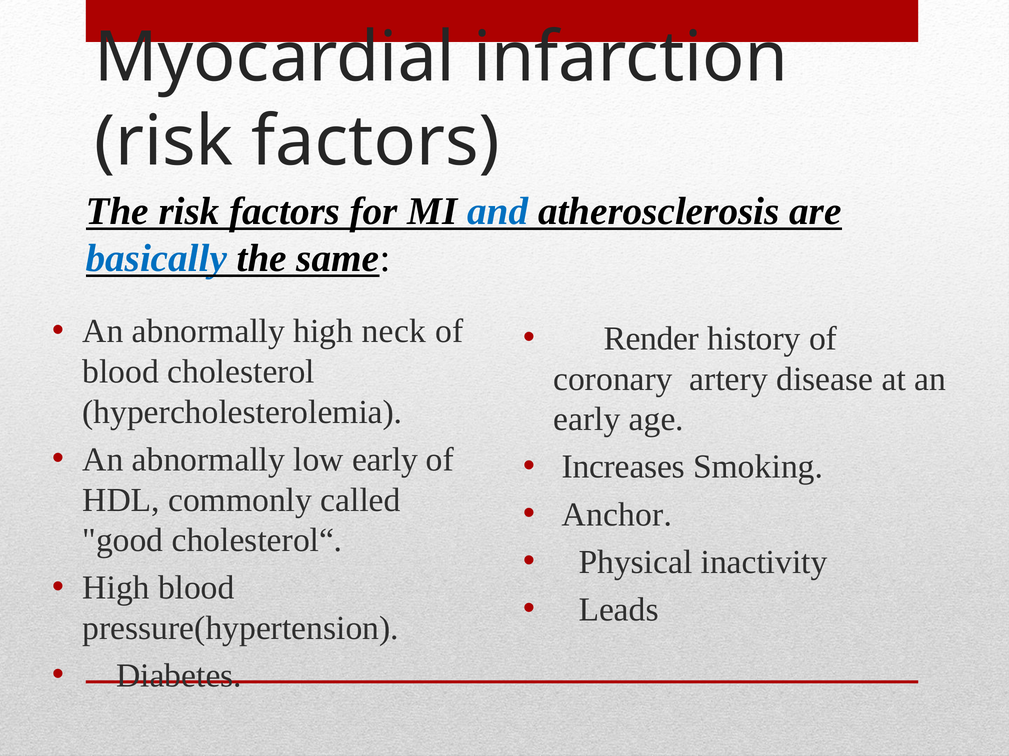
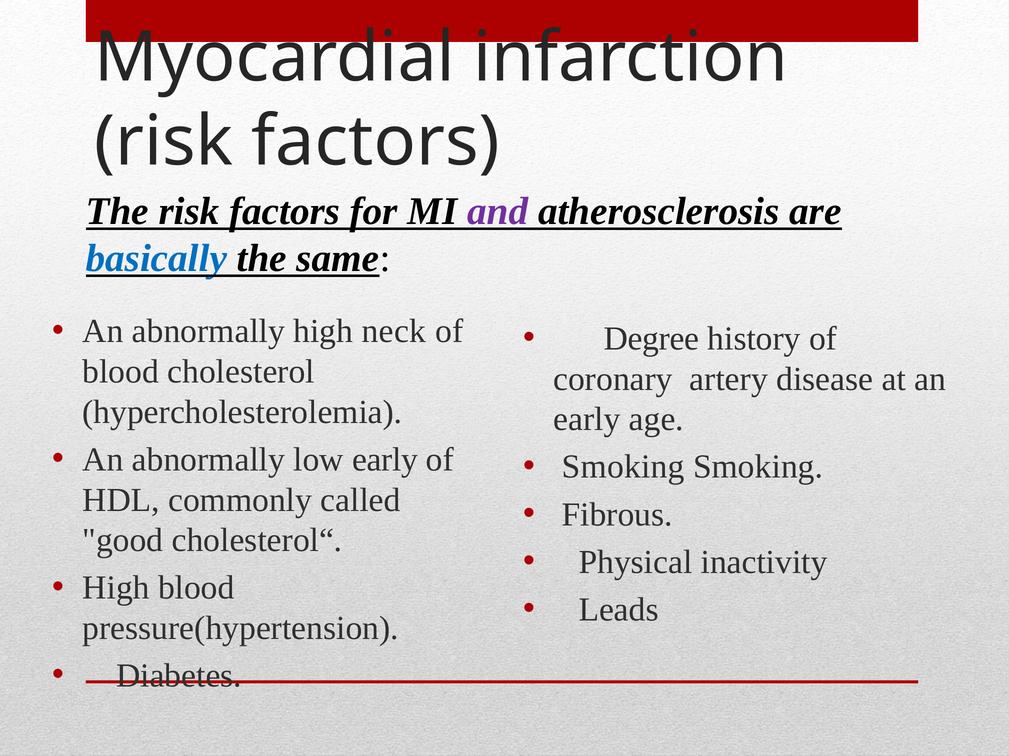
and colour: blue -> purple (498, 212)
Render: Render -> Degree (651, 339)
Increases: Increases -> Smoking (623, 467)
Anchor: Anchor -> Fibrous (617, 515)
